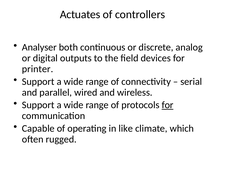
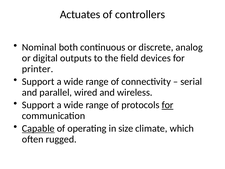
Analyser: Analyser -> Nominal (39, 47)
Capable underline: none -> present (38, 128)
like: like -> size (126, 128)
